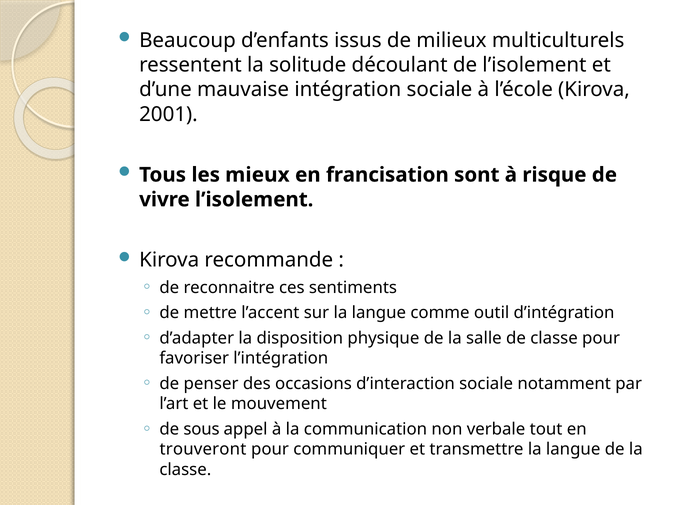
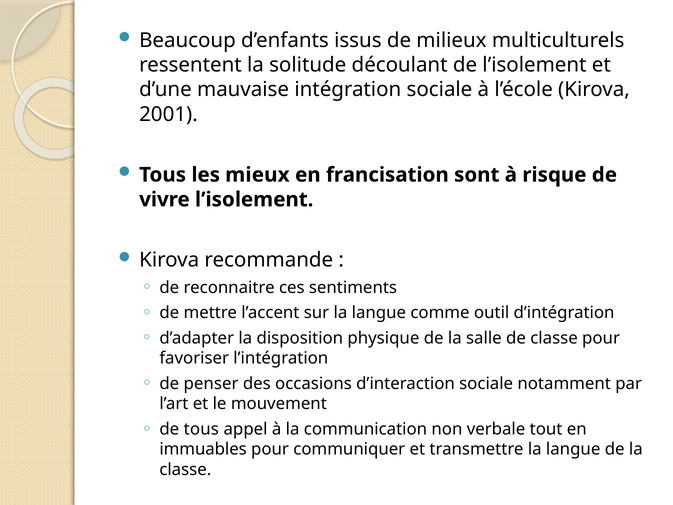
de sous: sous -> tous (201, 429)
trouveront: trouveront -> immuables (203, 449)
